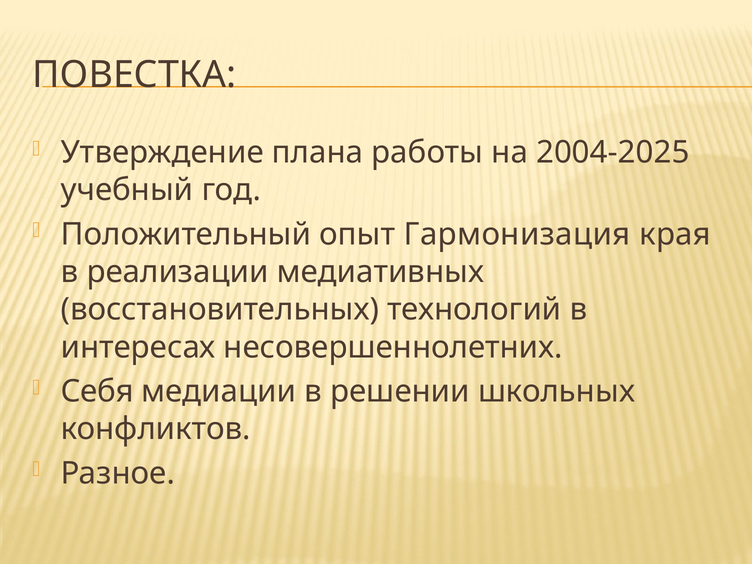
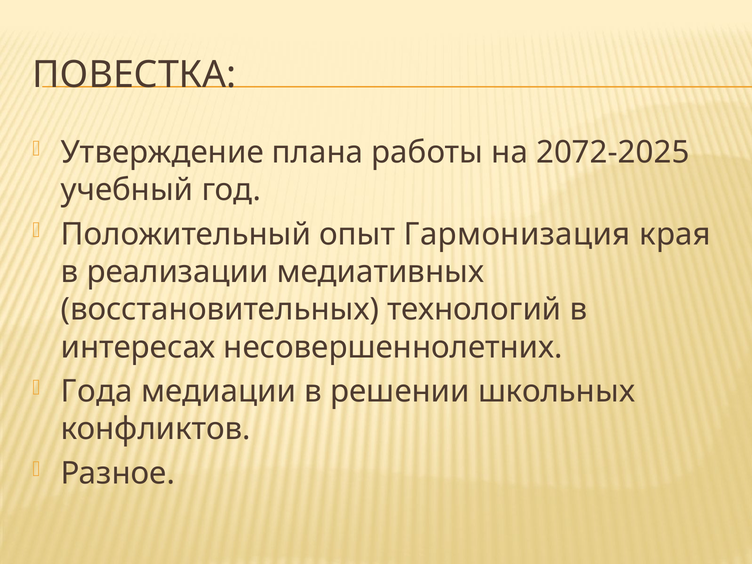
2004-2025: 2004-2025 -> 2072-2025 (613, 152)
Себя: Себя -> Года (97, 391)
